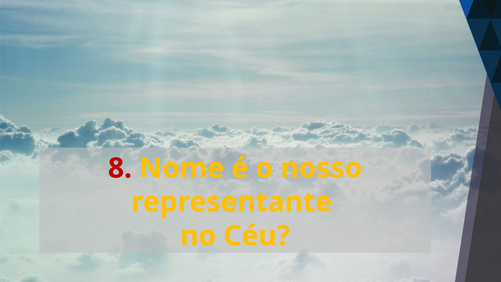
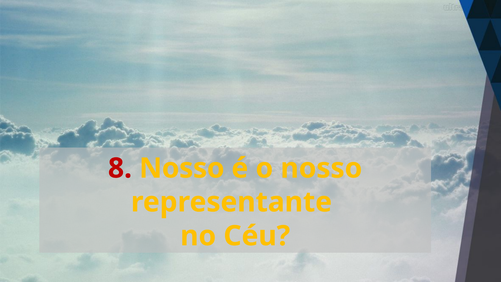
8 Nome: Nome -> Nosso (182, 168)
